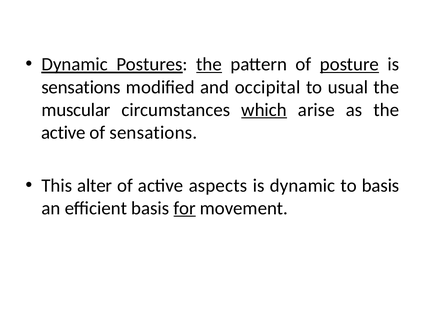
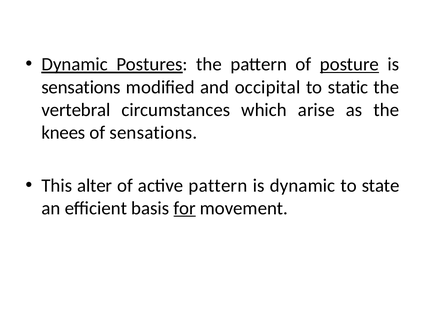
the underline: present -> none (209, 64)
usual: usual -> static (348, 87)
muscular: muscular -> vertebral (76, 110)
which underline: present -> none (264, 110)
active: active -> knees (63, 132)
active aspects: aspects -> pattern (218, 185)
to basis: basis -> state (381, 185)
